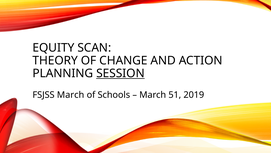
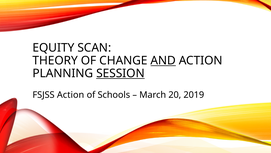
AND underline: none -> present (163, 60)
FSJSS March: March -> Action (71, 95)
51: 51 -> 20 (175, 95)
